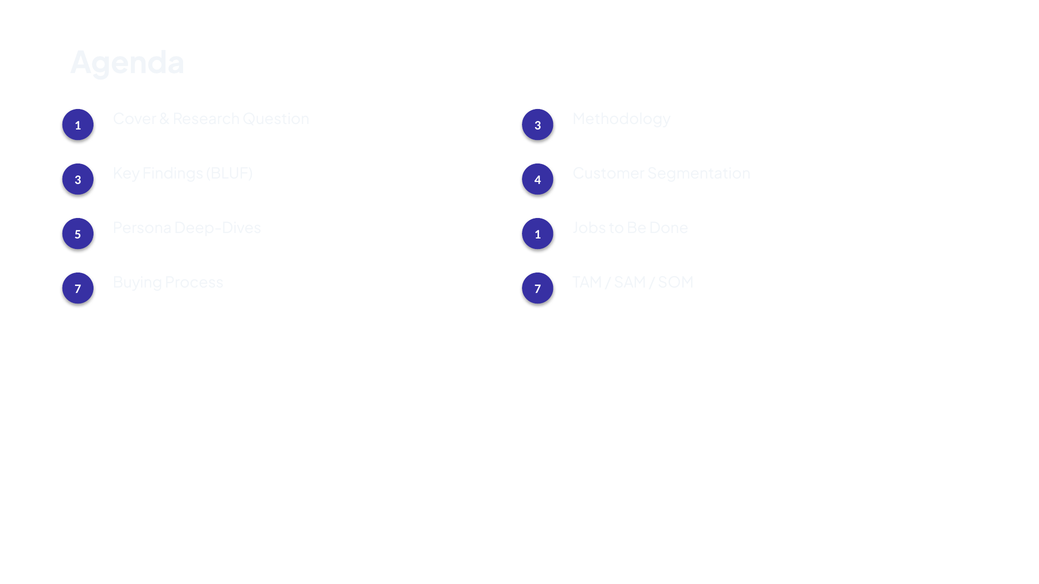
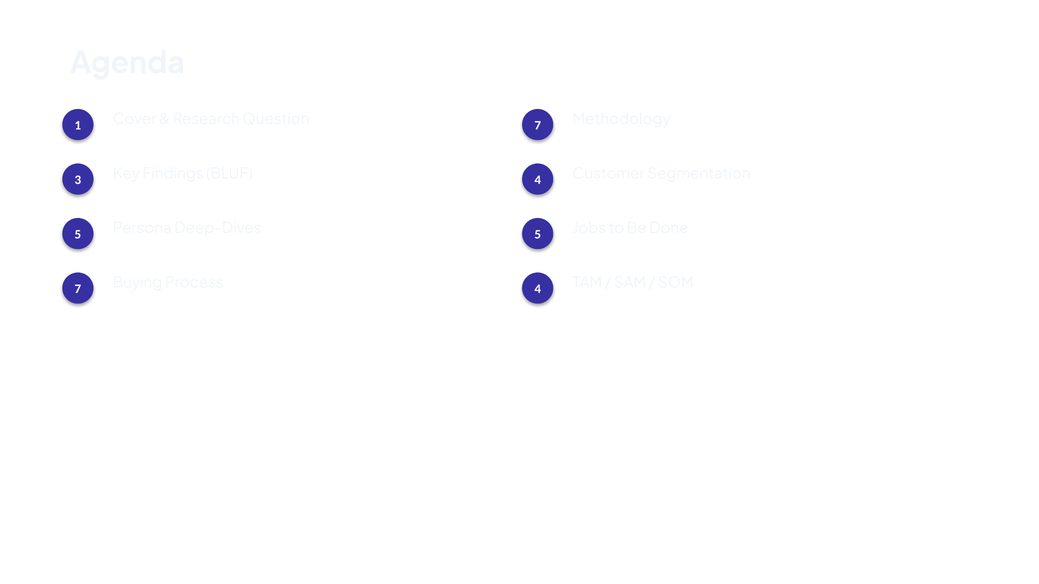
Question 3: 3 -> 7 (538, 126)
Deep-Dives 1: 1 -> 5 (538, 235)
Process 7: 7 -> 4 (538, 289)
